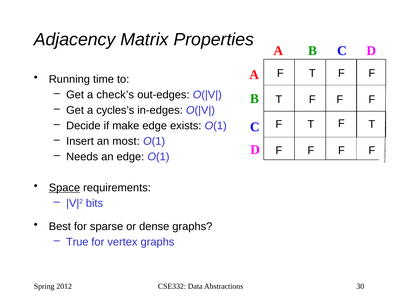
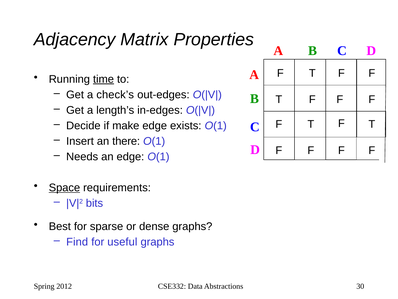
time underline: none -> present (103, 79)
cycles’s: cycles’s -> length’s (115, 110)
most: most -> there (126, 141)
True: True -> Find (77, 242)
vertex: vertex -> useful (122, 242)
